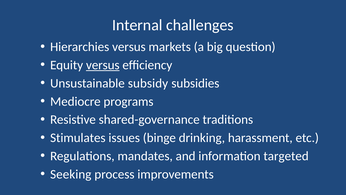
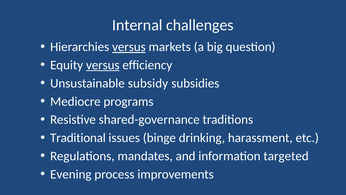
versus underline: none -> present (129, 47)
Stimulates: Stimulates -> Traditional (78, 138)
Seeking: Seeking -> Evening (71, 174)
